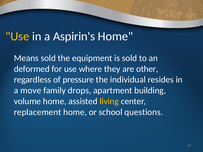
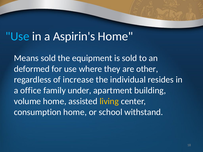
Use colour: yellow -> light blue (17, 36)
pressure: pressure -> increase (78, 80)
move: move -> office (31, 91)
drops: drops -> under (80, 91)
replacement: replacement -> consumption (38, 112)
questions: questions -> withstand (144, 112)
